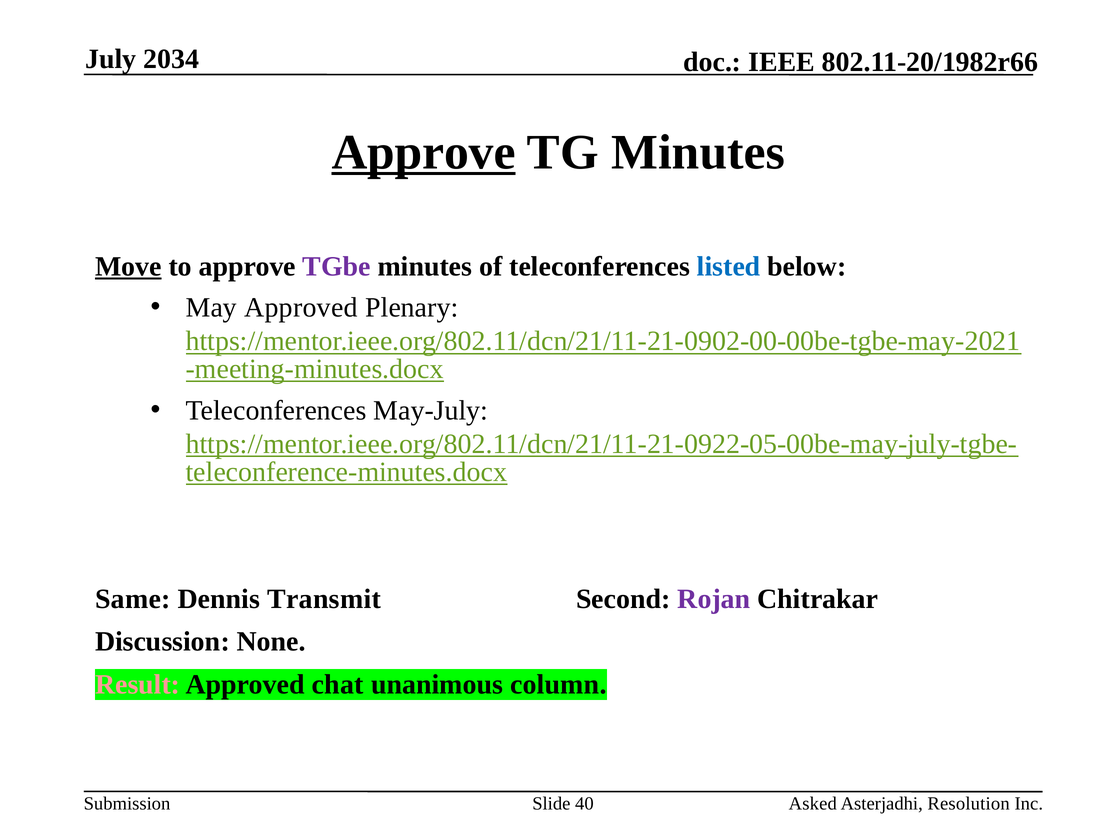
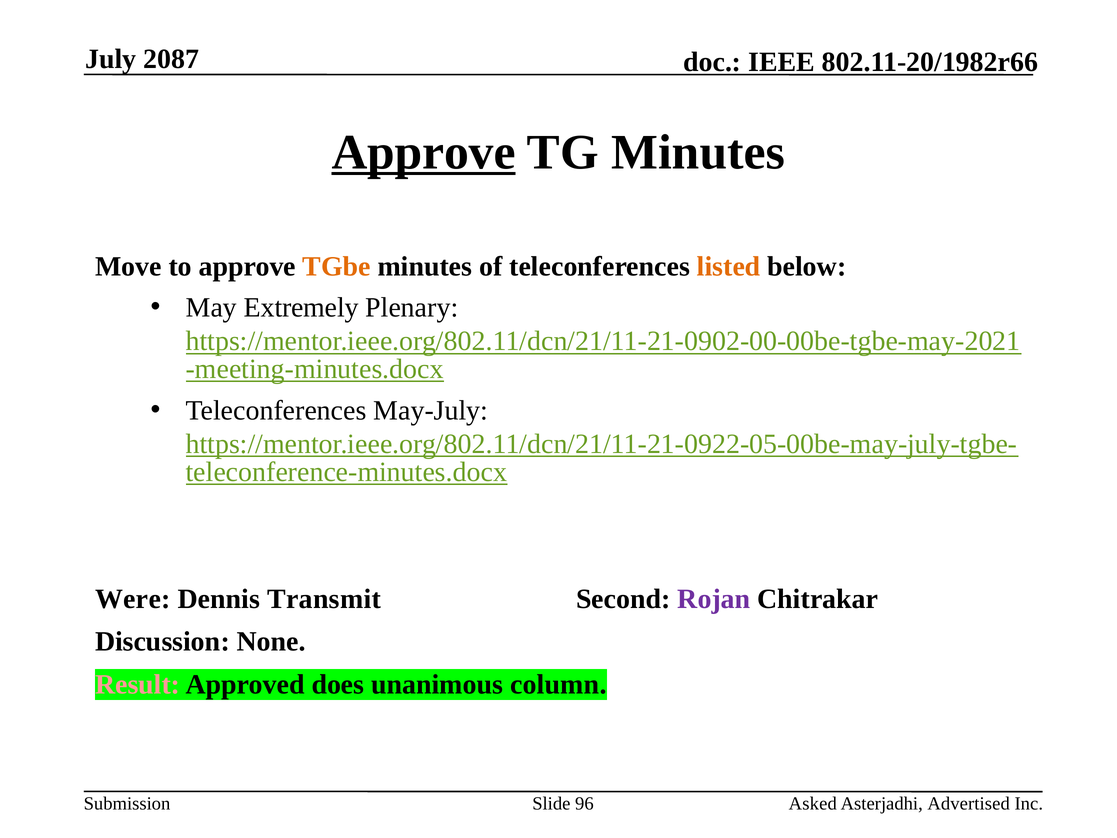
2034: 2034 -> 2087 (171, 59)
Move underline: present -> none (128, 266)
TGbe colour: purple -> orange (337, 266)
listed colour: blue -> orange (729, 266)
May Approved: Approved -> Extremely (301, 308)
Same: Same -> Were (133, 599)
chat: chat -> does (338, 684)
40: 40 -> 96 (584, 803)
Resolution: Resolution -> Advertised (969, 803)
